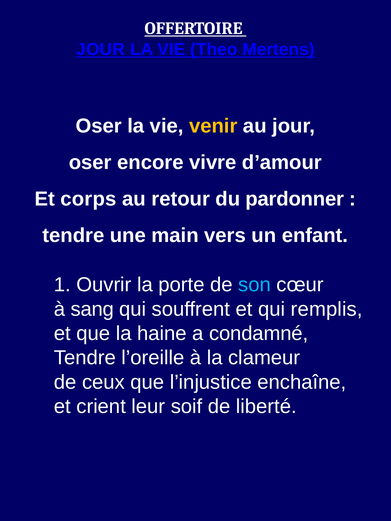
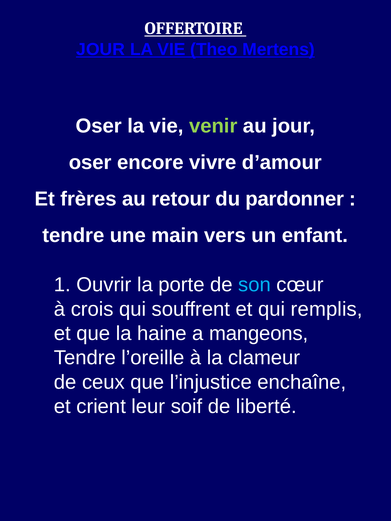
venir colour: yellow -> light green (213, 126)
corps: corps -> frères (89, 199)
sang: sang -> crois (92, 309)
condamné: condamné -> mangeons (259, 334)
